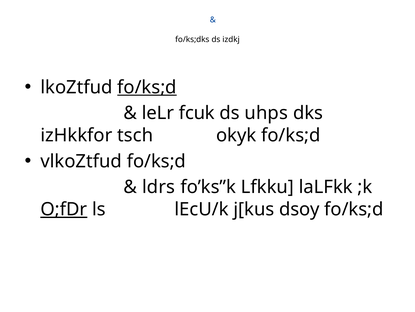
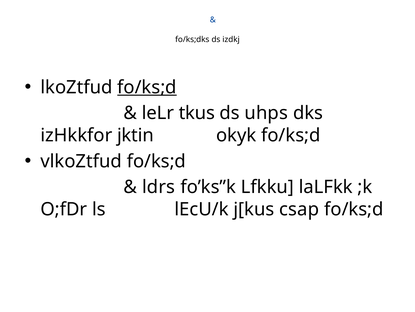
fcuk: fcuk -> tkus (197, 113)
tsch: tsch -> jktin (135, 135)
O;fDr underline: present -> none (64, 209)
dsoy: dsoy -> csap (299, 209)
